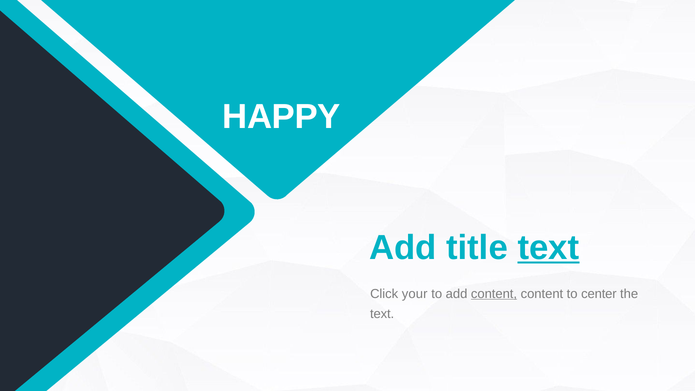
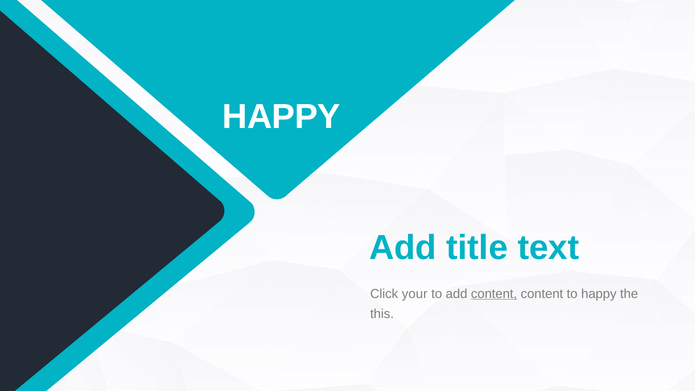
text underline: present -> none (548, 248)
to center: center -> happy (599, 294)
text: text -> this (382, 314)
